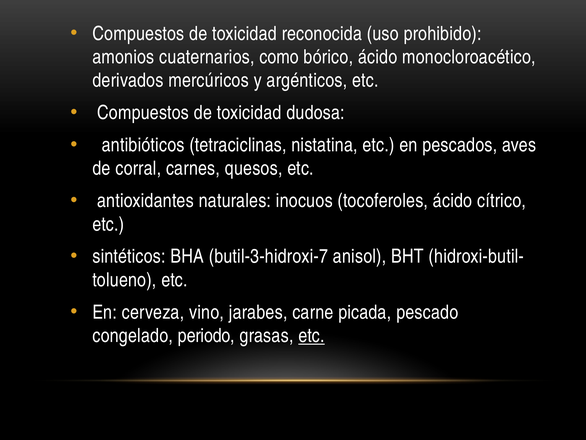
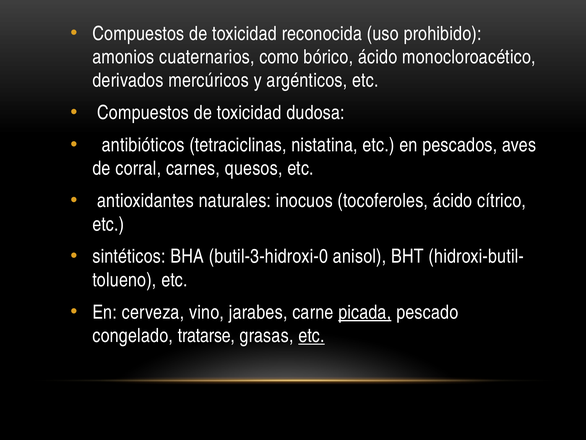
butil-3-hidroxi-7: butil-3-hidroxi-7 -> butil-3-hidroxi-0 (268, 256)
picada underline: none -> present (365, 312)
periodo: periodo -> tratarse (206, 335)
